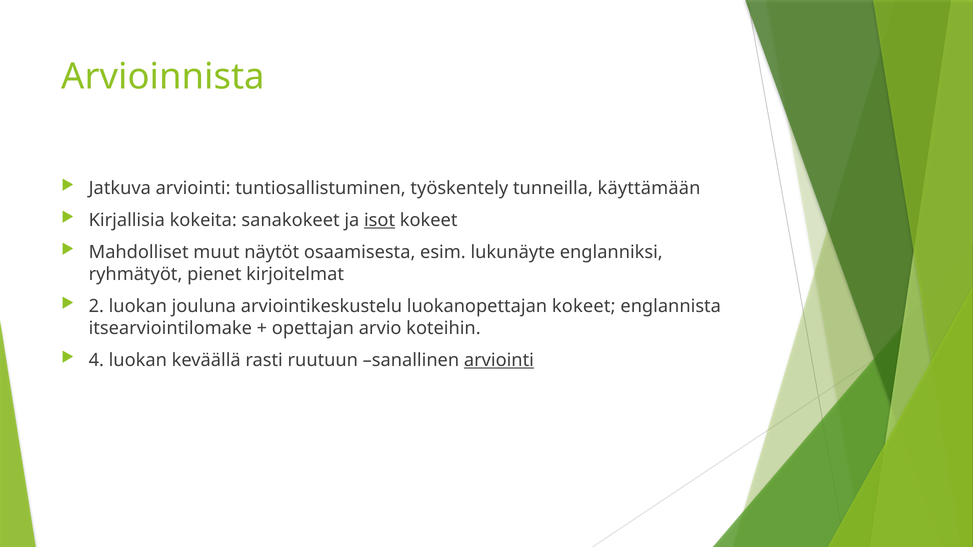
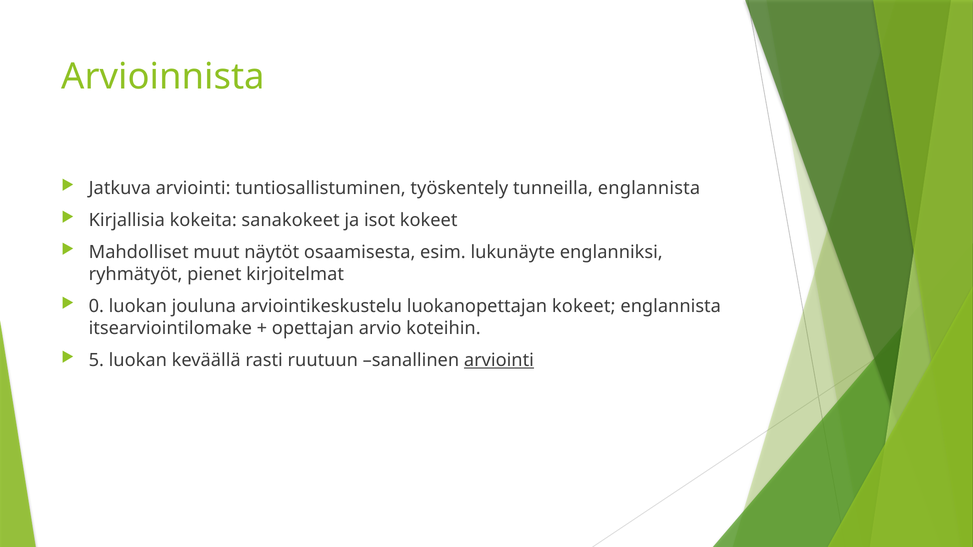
tunneilla käyttämään: käyttämään -> englannista (649, 188)
isot underline: present -> none (380, 220)
2: 2 -> 0 (96, 306)
4: 4 -> 5 (96, 360)
